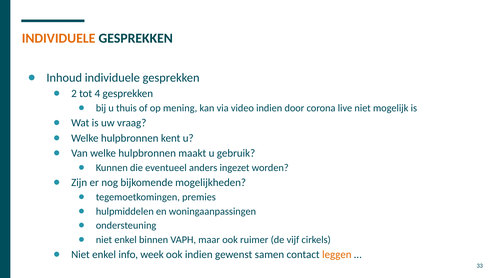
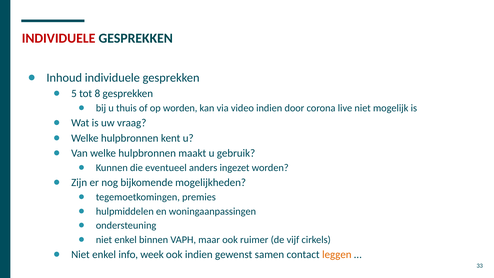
INDIVIDUELE colour: orange -> red (59, 38)
2: 2 -> 5 (74, 94)
4: 4 -> 8 (97, 94)
op mening: mening -> worden (180, 108)
